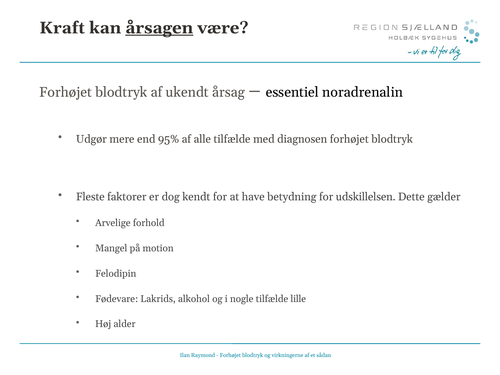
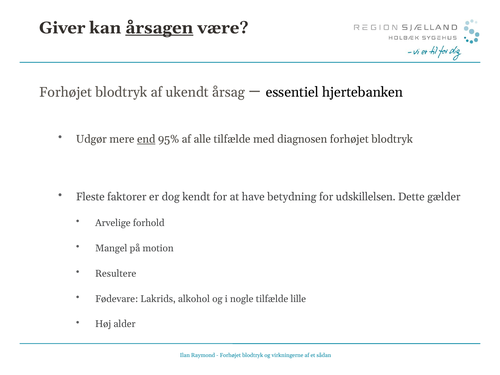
Kraft: Kraft -> Giver (62, 28)
noradrenalin: noradrenalin -> hjertebanken (363, 92)
end underline: none -> present (146, 139)
Felodipin: Felodipin -> Resultere (116, 274)
